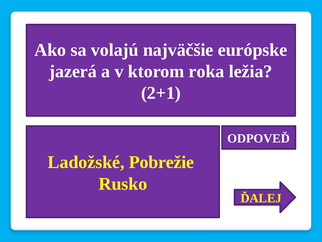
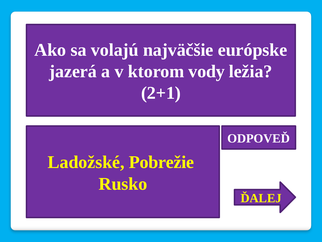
roka: roka -> vody (207, 71)
